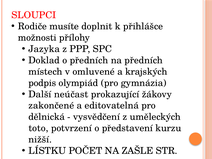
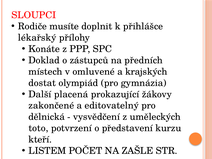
možnosti: možnosti -> lékařský (37, 38)
Jazyka: Jazyka -> Konáte (44, 49)
o předních: předních -> zástupců (89, 60)
podpis: podpis -> dostat (42, 83)
neúčast: neúčast -> placená (71, 94)
editovatelná: editovatelná -> editovatelný (112, 106)
nižší: nižší -> kteří (40, 139)
LÍSTKU: LÍSTKU -> LISTEM (47, 151)
